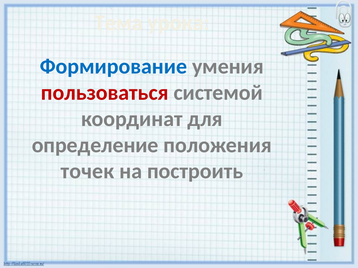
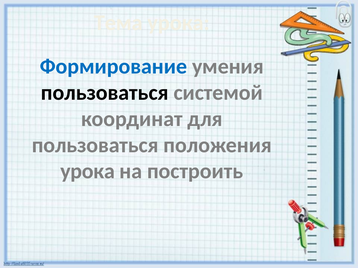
пользоваться colour: red -> black (105, 93)
определение: определение -> пользоваться (95, 145)
точек: точек -> урока (88, 172)
